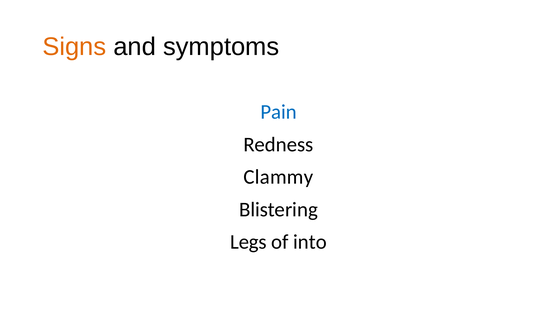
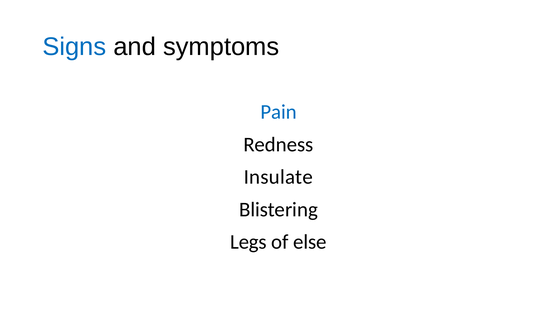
Signs colour: orange -> blue (74, 47)
Clammy: Clammy -> Insulate (278, 177)
into: into -> else (310, 242)
